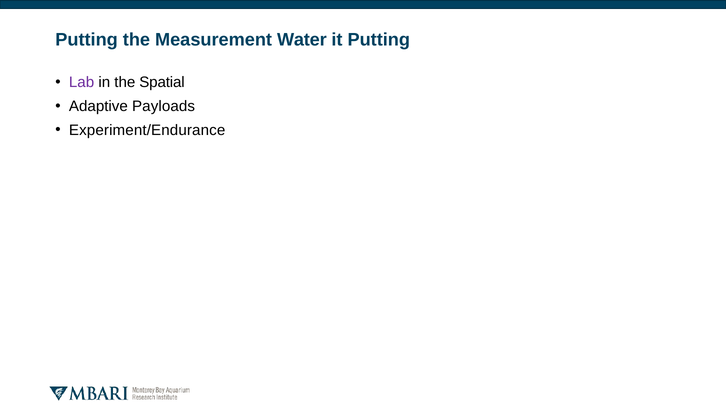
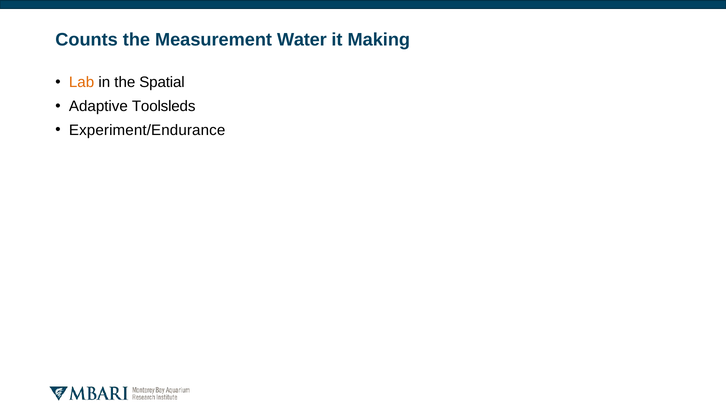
Putting: Putting -> Counts (87, 40)
it Putting: Putting -> Making (379, 40)
Lab colour: purple -> orange (82, 82)
Payloads: Payloads -> Toolsleds (164, 106)
